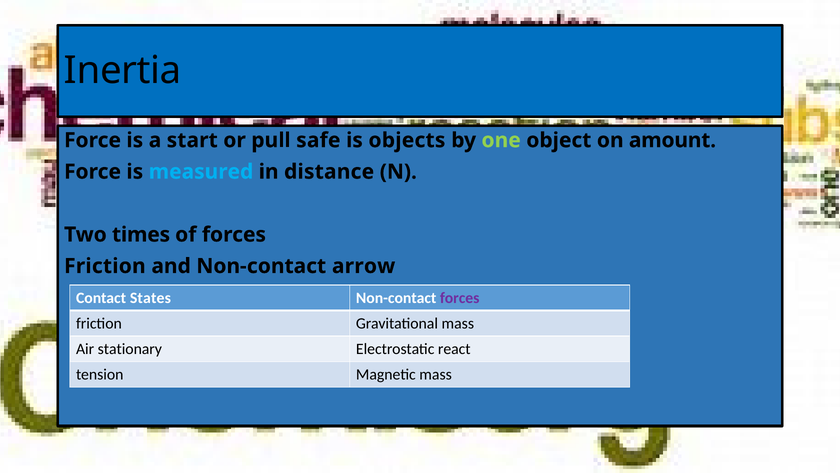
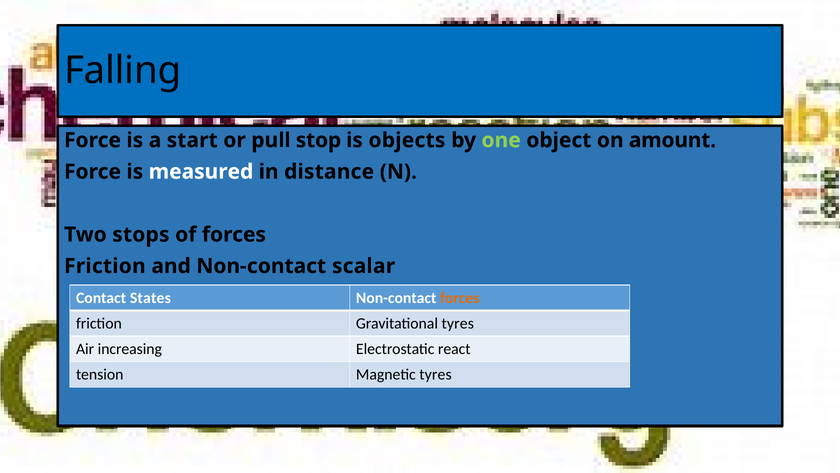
Inertia: Inertia -> Falling (123, 71)
safe: safe -> stop (318, 140)
measured colour: light blue -> white (201, 172)
times: times -> stops (141, 234)
arrow: arrow -> scalar (364, 266)
forces colour: purple -> orange (460, 298)
Gravitational mass: mass -> tyres (458, 323)
stationary: stationary -> increasing (130, 349)
Magnetic mass: mass -> tyres (436, 374)
